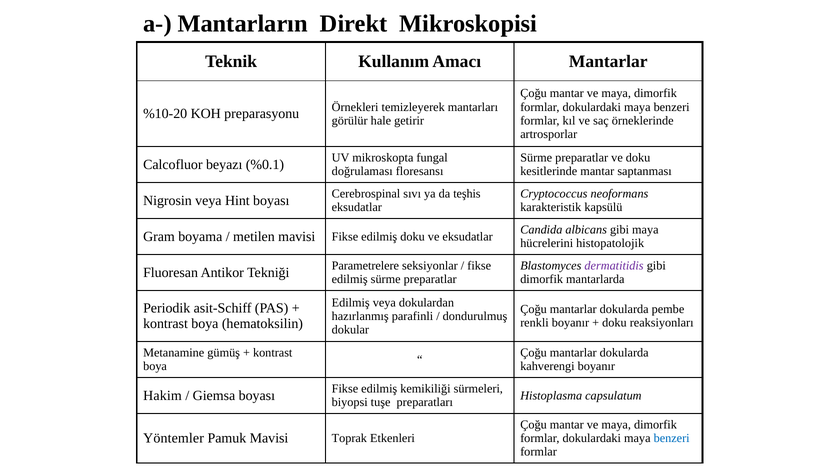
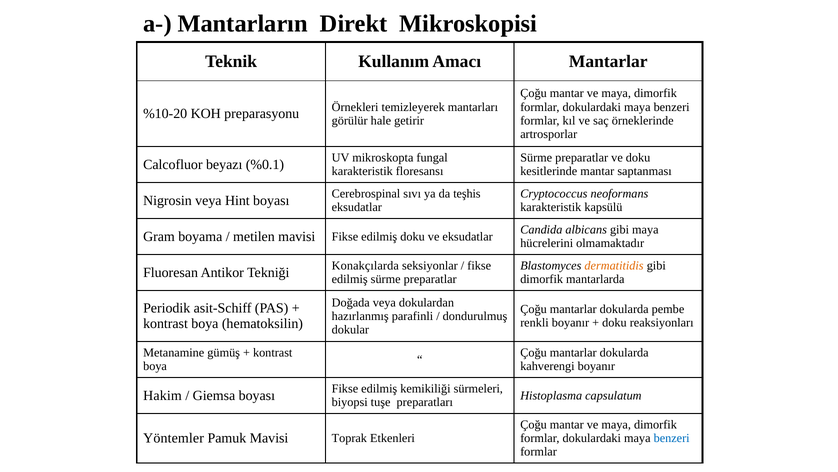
doğrulaması: doğrulaması -> karakteristik (362, 171)
histopatolojik: histopatolojik -> olmamaktadır (610, 243)
dermatitidis colour: purple -> orange (614, 266)
Parametrelere: Parametrelere -> Konakçılarda (365, 266)
Edilmiş: Edilmiş -> Doğada (351, 302)
